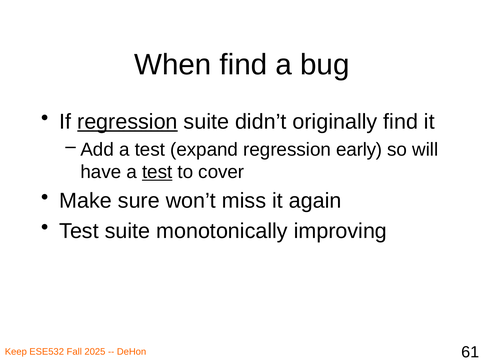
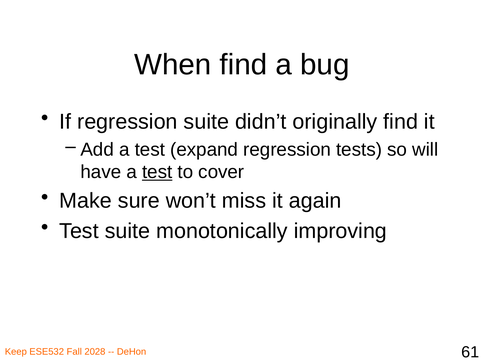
regression underline: present -> none (127, 122)
early: early -> tests (359, 149)
2025: 2025 -> 2028 (95, 352)
